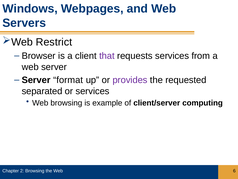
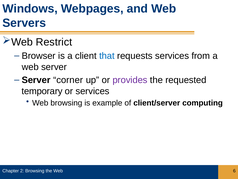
that colour: purple -> blue (107, 56)
format: format -> corner (68, 80)
separated: separated -> temporary (42, 91)
